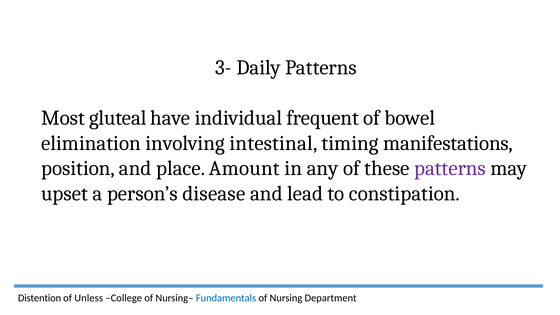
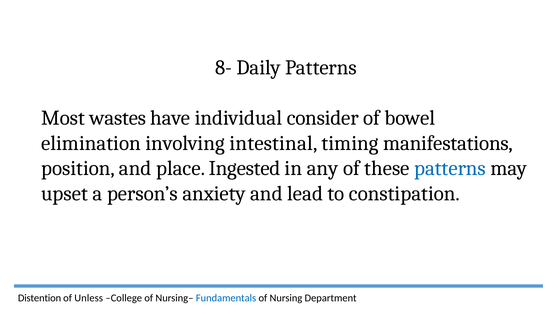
3-: 3- -> 8- (223, 68)
gluteal: gluteal -> wastes (118, 118)
frequent: frequent -> consider (323, 118)
Amount: Amount -> Ingested (245, 168)
patterns colour: purple -> blue (450, 168)
disease: disease -> anxiety (214, 194)
